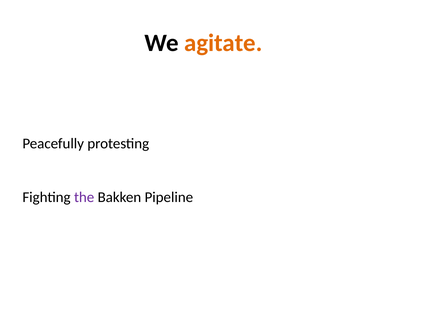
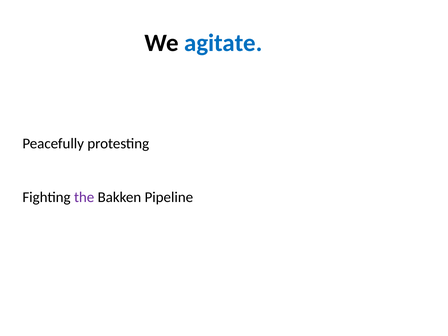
agitate colour: orange -> blue (223, 43)
